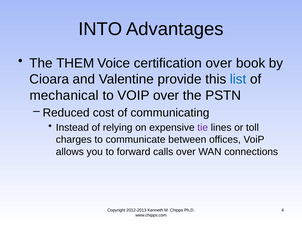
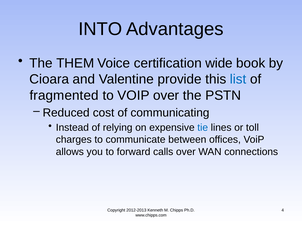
certification over: over -> wide (219, 63)
mechanical: mechanical -> fragmented (64, 96)
tie colour: purple -> blue (203, 128)
